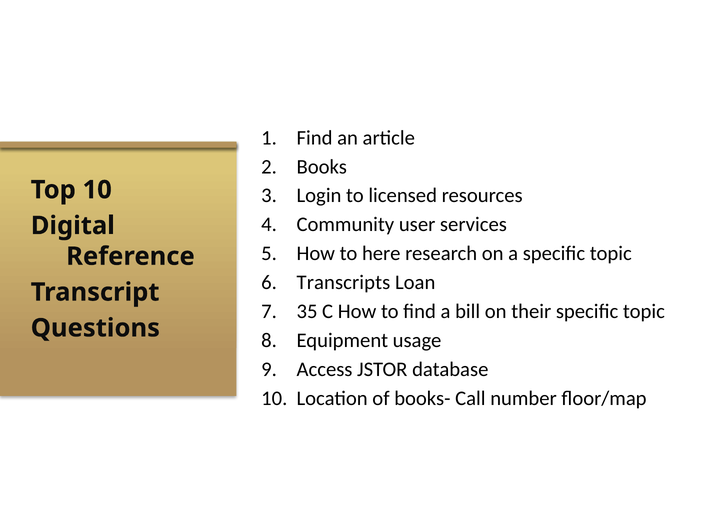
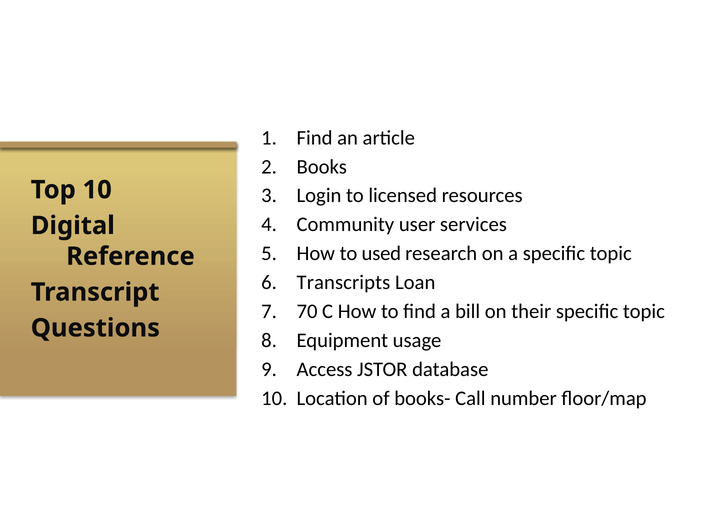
here: here -> used (381, 253)
35: 35 -> 70 (307, 311)
